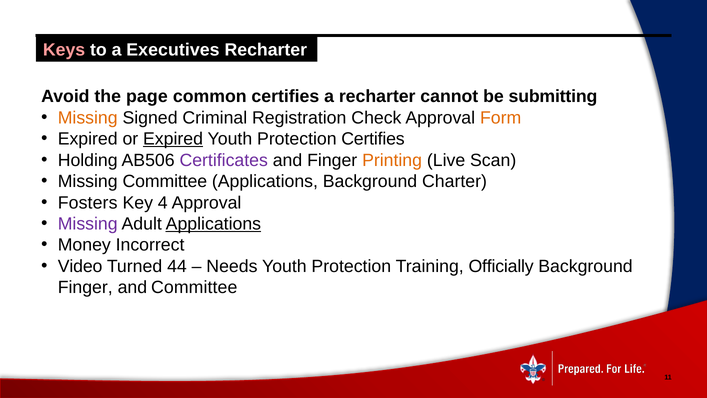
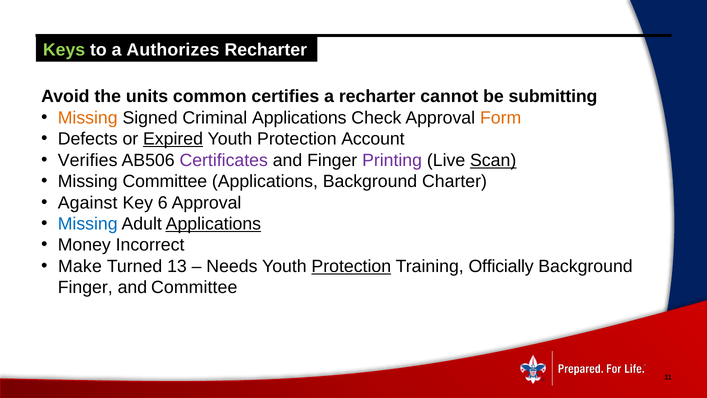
Keys colour: pink -> light green (64, 50)
Executives: Executives -> Authorizes (173, 50)
page: page -> units (147, 96)
Criminal Registration: Registration -> Applications (299, 118)
Expired: Expired -> Defects (88, 139)
Protection Certifies: Certifies -> Account (373, 139)
Holding: Holding -> Verifies (88, 160)
Printing colour: orange -> purple (392, 160)
Scan underline: none -> present (493, 160)
Fosters: Fosters -> Against (88, 203)
4: 4 -> 6 (163, 203)
Missing colour: purple -> blue (88, 224)
Video: Video -> Make (80, 266)
44: 44 -> 13 (177, 266)
Protection underline: none -> present (351, 266)
